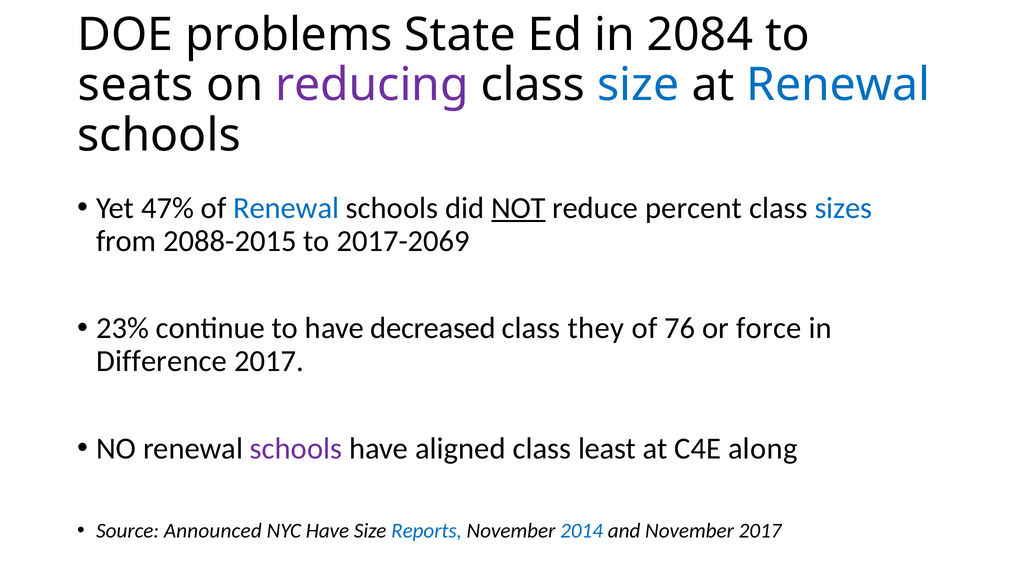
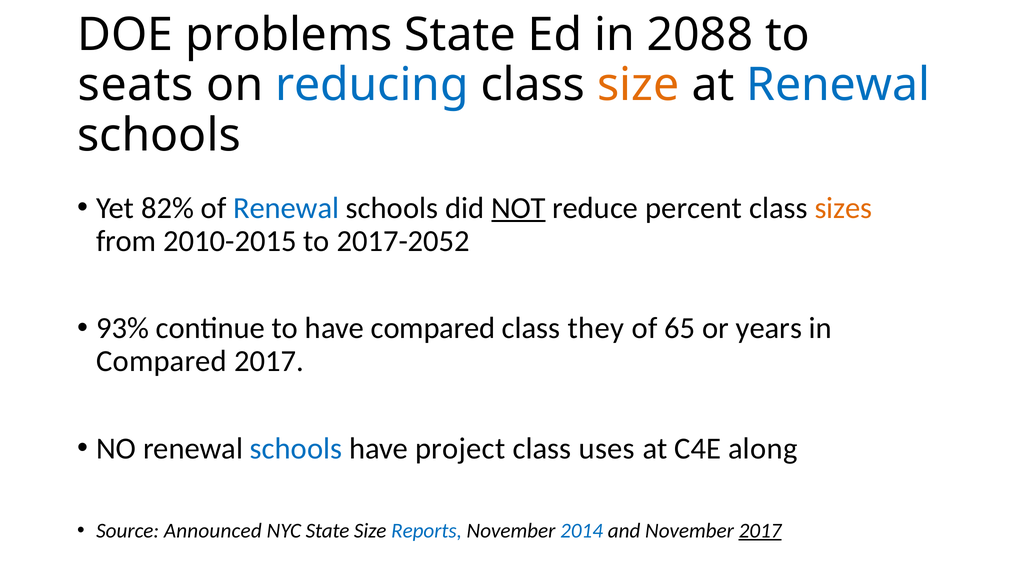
2084: 2084 -> 2088 (700, 35)
reducing colour: purple -> blue (372, 85)
size colour: blue -> orange (638, 85)
47%: 47% -> 82% (168, 208)
sizes colour: blue -> orange (843, 208)
2088-2015: 2088-2015 -> 2010-2015 (230, 241)
2017-2069: 2017-2069 -> 2017-2052 (403, 241)
23%: 23% -> 93% (123, 328)
have decreased: decreased -> compared (433, 328)
76: 76 -> 65 (680, 328)
force: force -> years (769, 328)
Difference: Difference -> Compared (162, 361)
schools colour: purple -> blue (296, 448)
aligned: aligned -> project (460, 448)
least: least -> uses (607, 448)
NYC Have: Have -> State (328, 531)
2017 underline: none -> present (760, 531)
